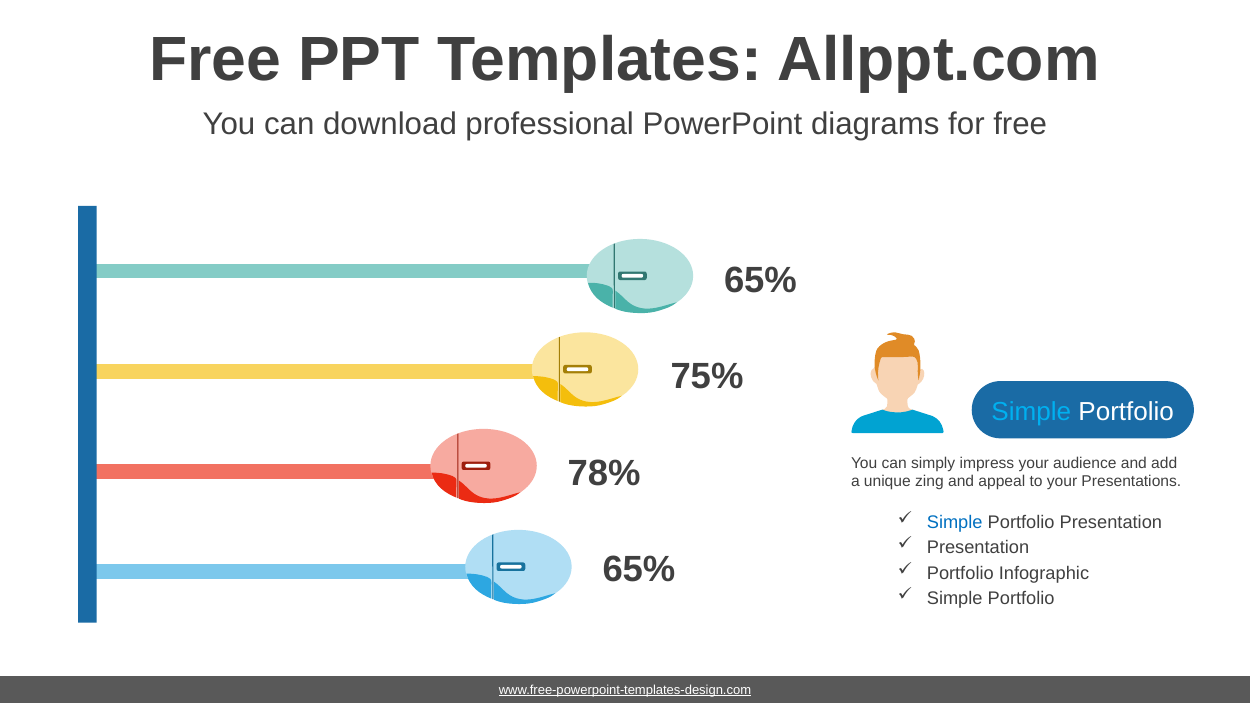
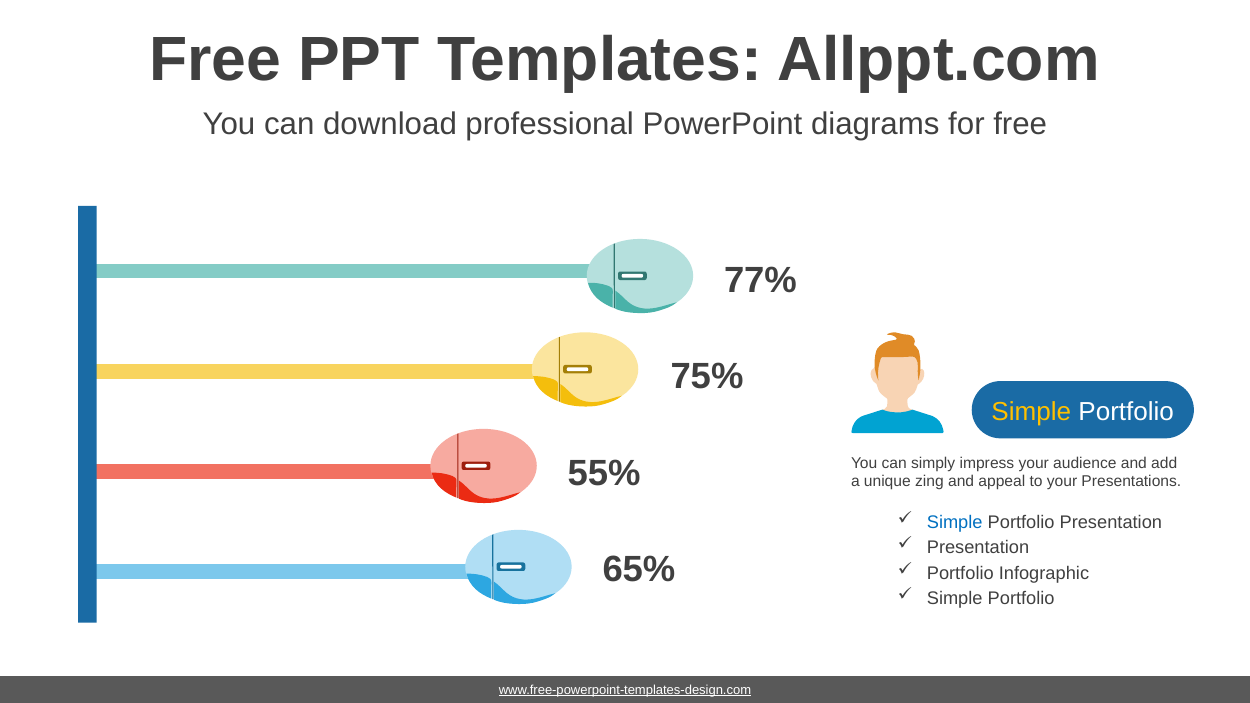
65%: 65% -> 77% (760, 281)
Simple colour: light blue -> yellow (1031, 412)
78%: 78% -> 55% (604, 473)
